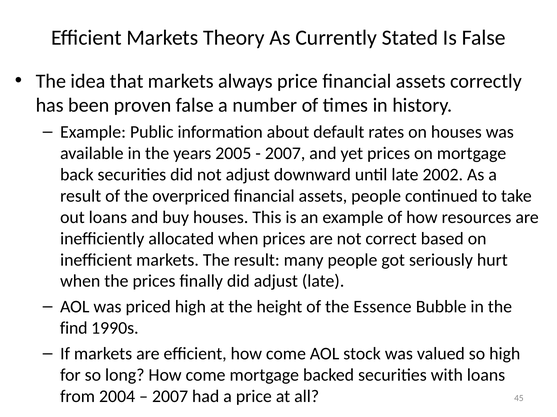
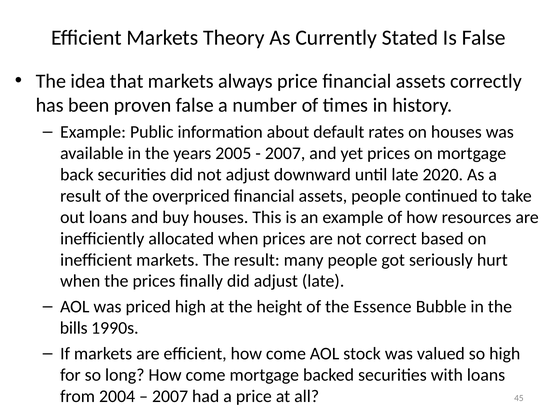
2002: 2002 -> 2020 (443, 175)
find: find -> bills (74, 329)
